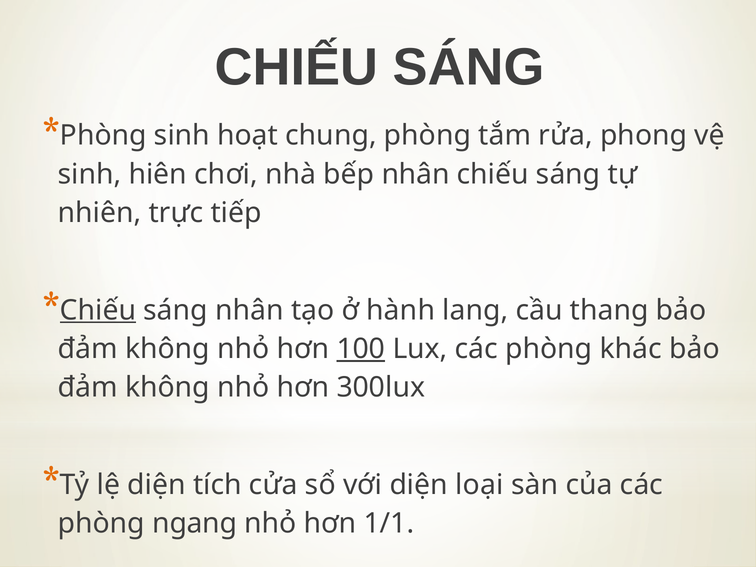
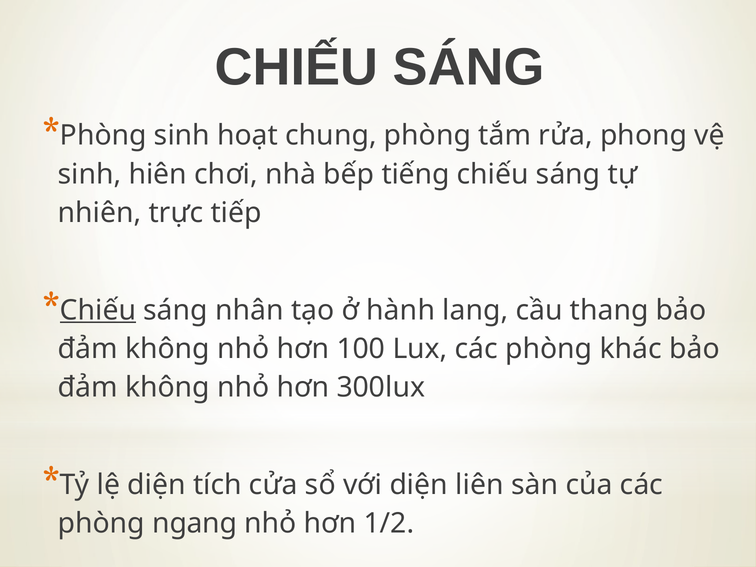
bếp nhân: nhân -> tiếng (416, 174)
100 underline: present -> none (361, 349)
loại: loại -> liên (479, 485)
1/1: 1/1 -> 1/2 (389, 523)
